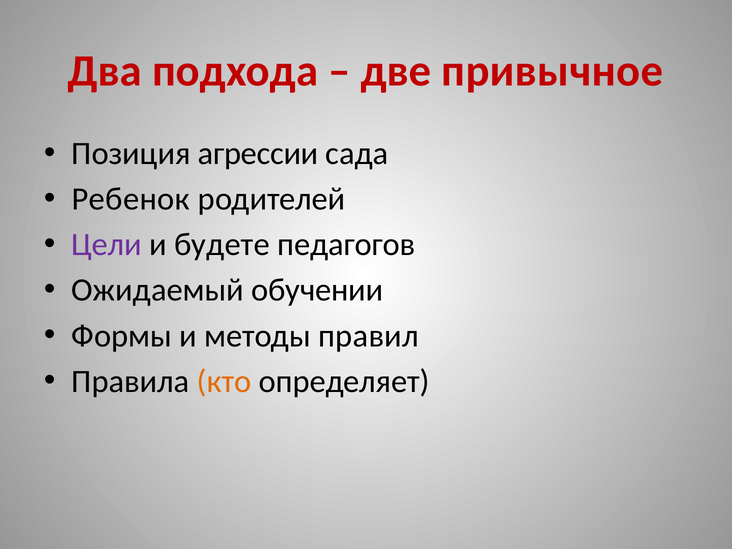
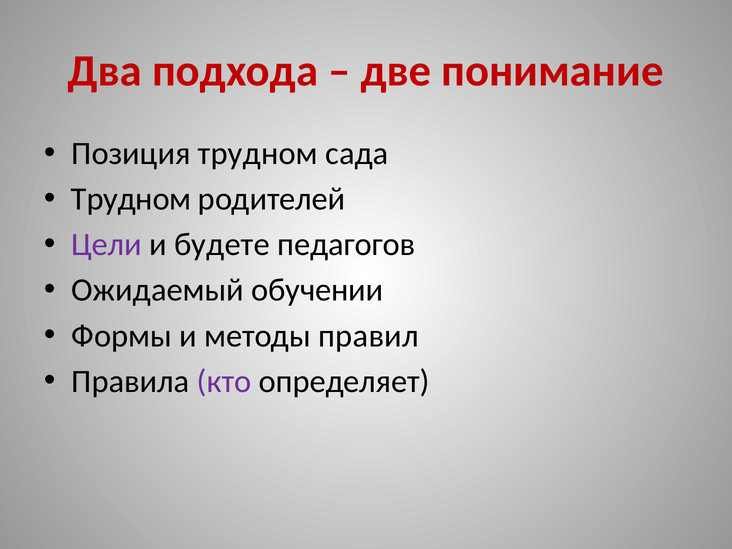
привычное: привычное -> понимание (552, 71)
Позиция агрессии: агрессии -> трудном (258, 154)
Ребенок: Ребенок -> Трудном (131, 199)
кто colour: orange -> purple (224, 381)
